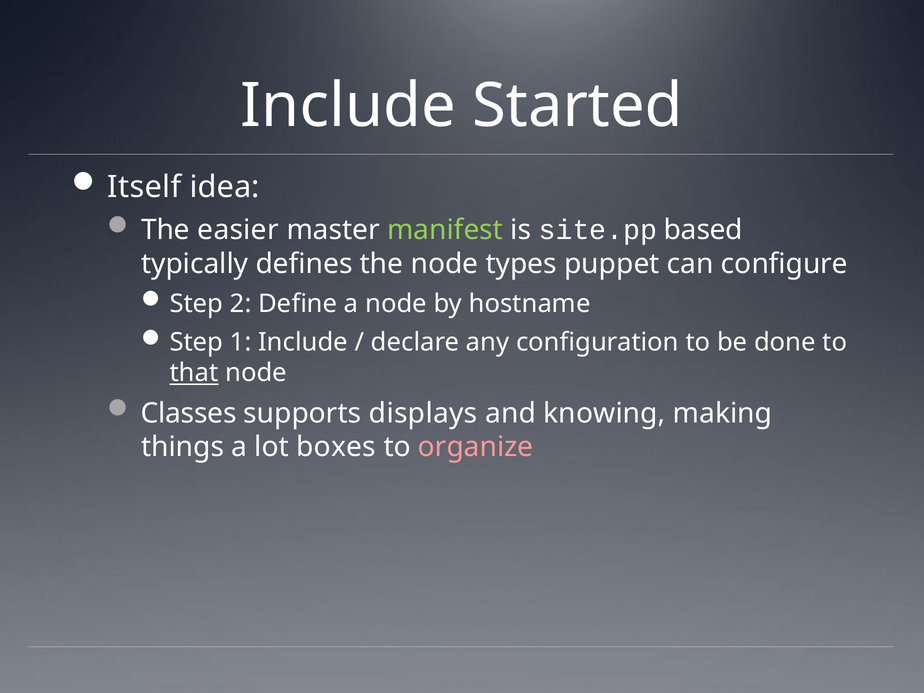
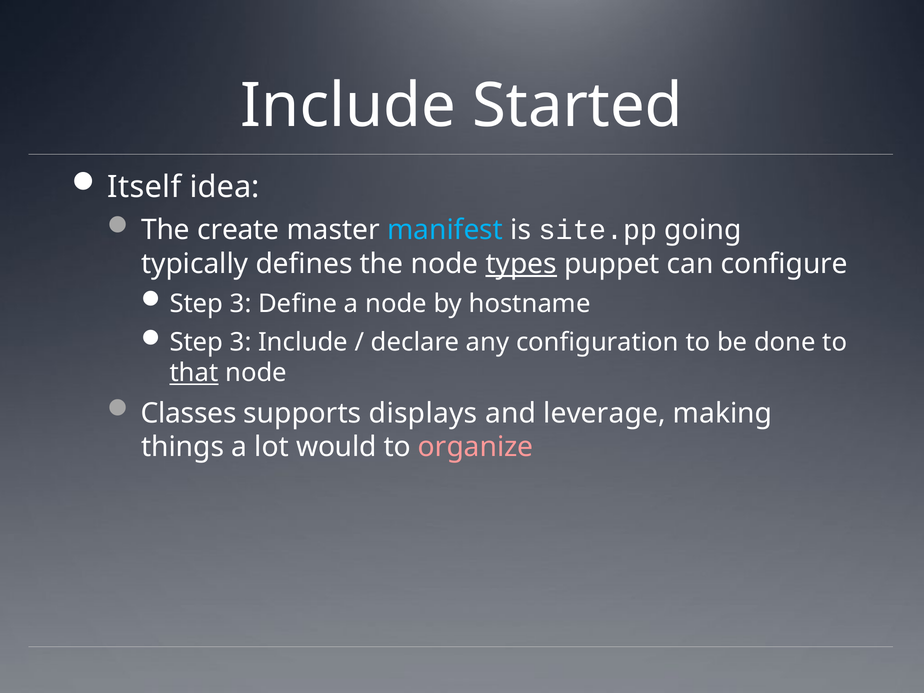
easier: easier -> create (238, 230)
manifest colour: light green -> light blue (445, 230)
based: based -> going (703, 230)
types underline: none -> present (521, 264)
2: 2 -> 3 (241, 304)
1: 1 -> 3 (241, 342)
knowing: knowing -> leverage (604, 413)
boxes: boxes -> would (336, 447)
